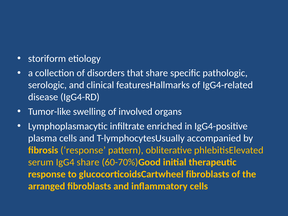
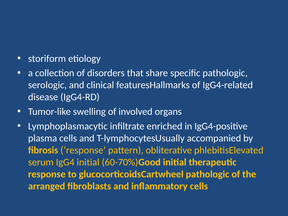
IgG4 share: share -> initial (88, 162)
glucocorticoidsCartwheel fibroblasts: fibroblasts -> pathologic (208, 174)
